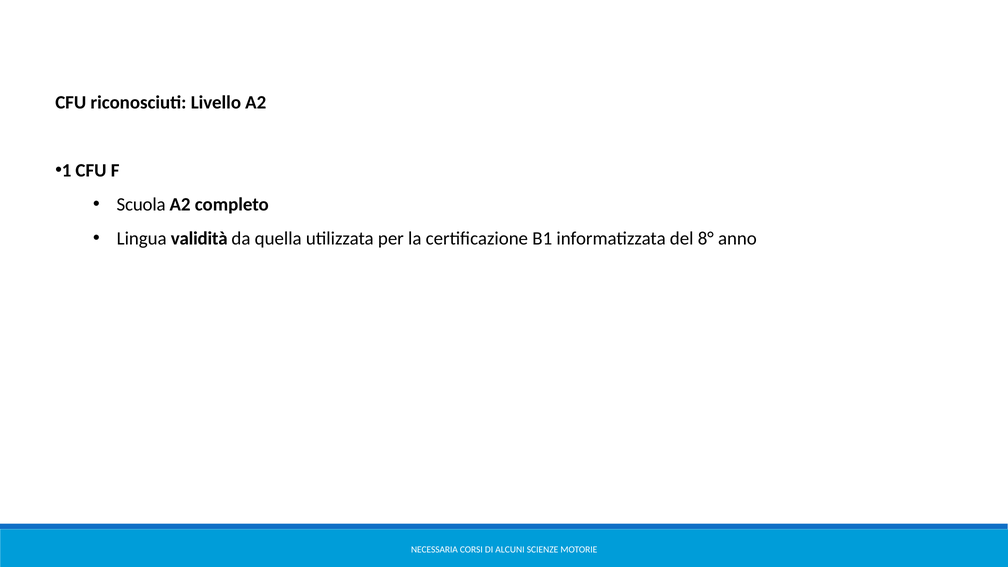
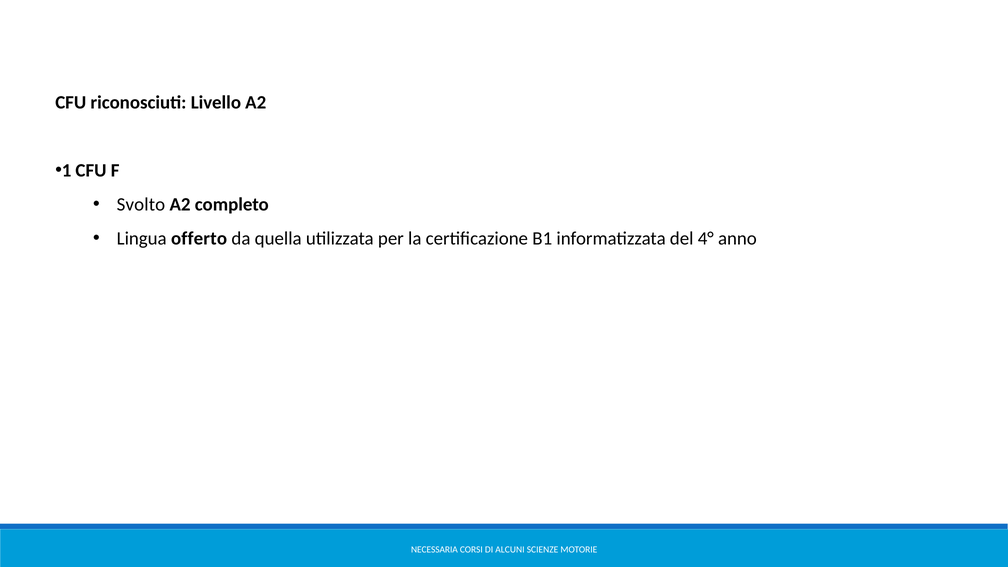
Scuola: Scuola -> Svolto (141, 205)
validità: validità -> offerto (199, 239)
8°: 8° -> 4° (706, 239)
